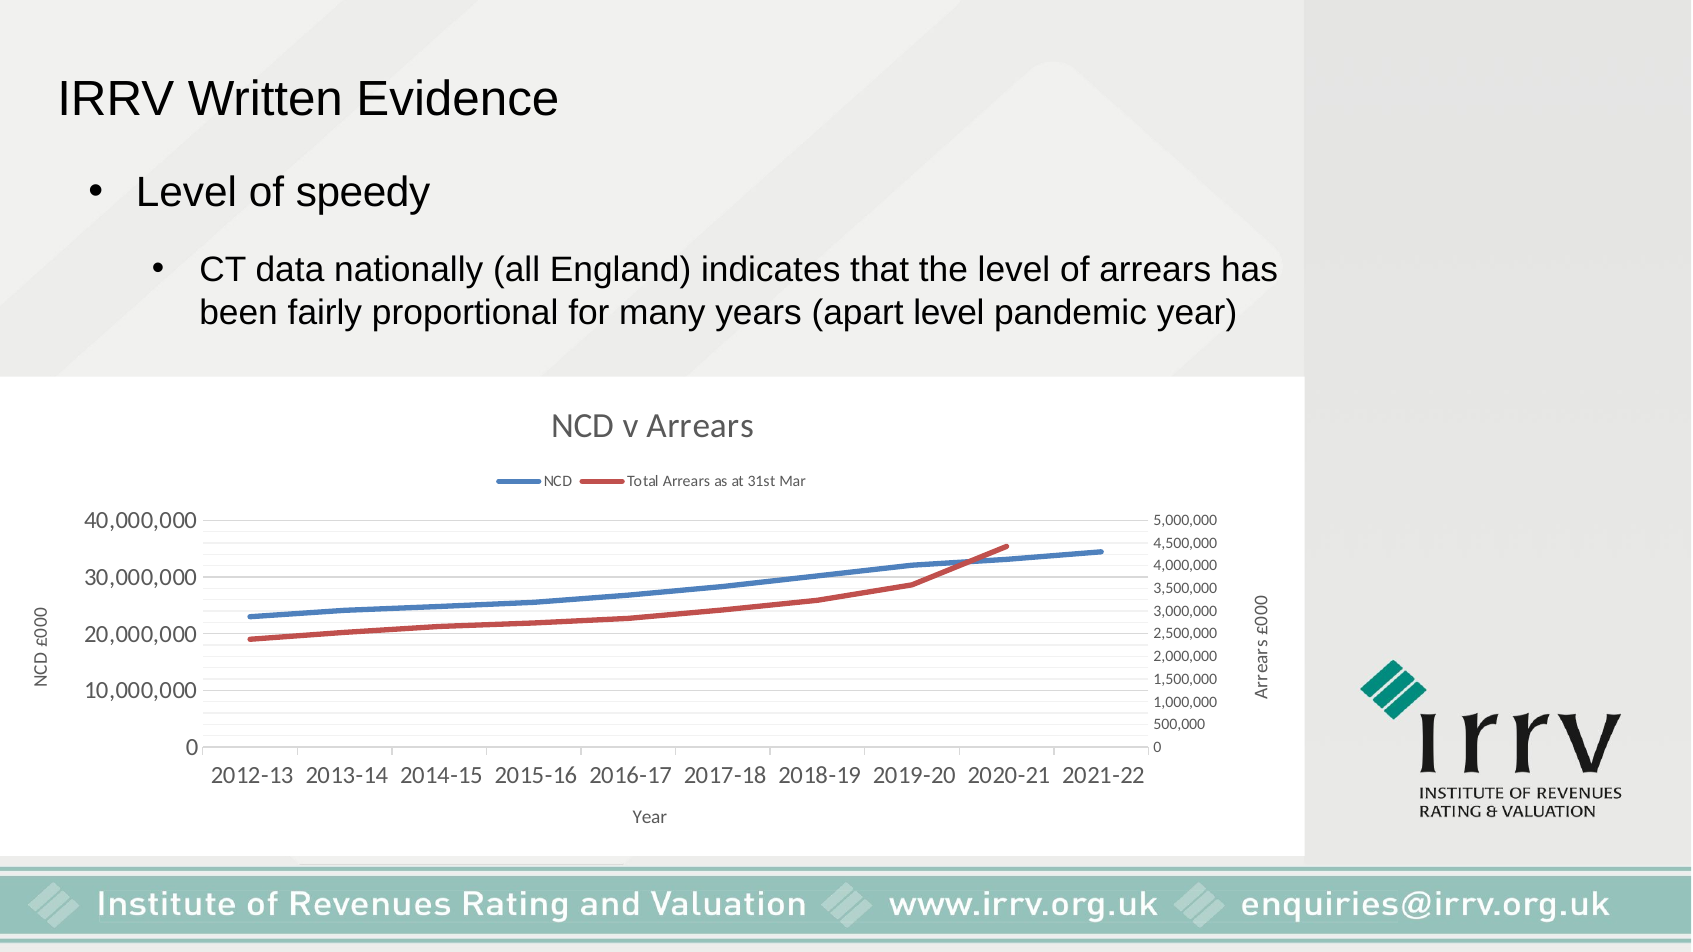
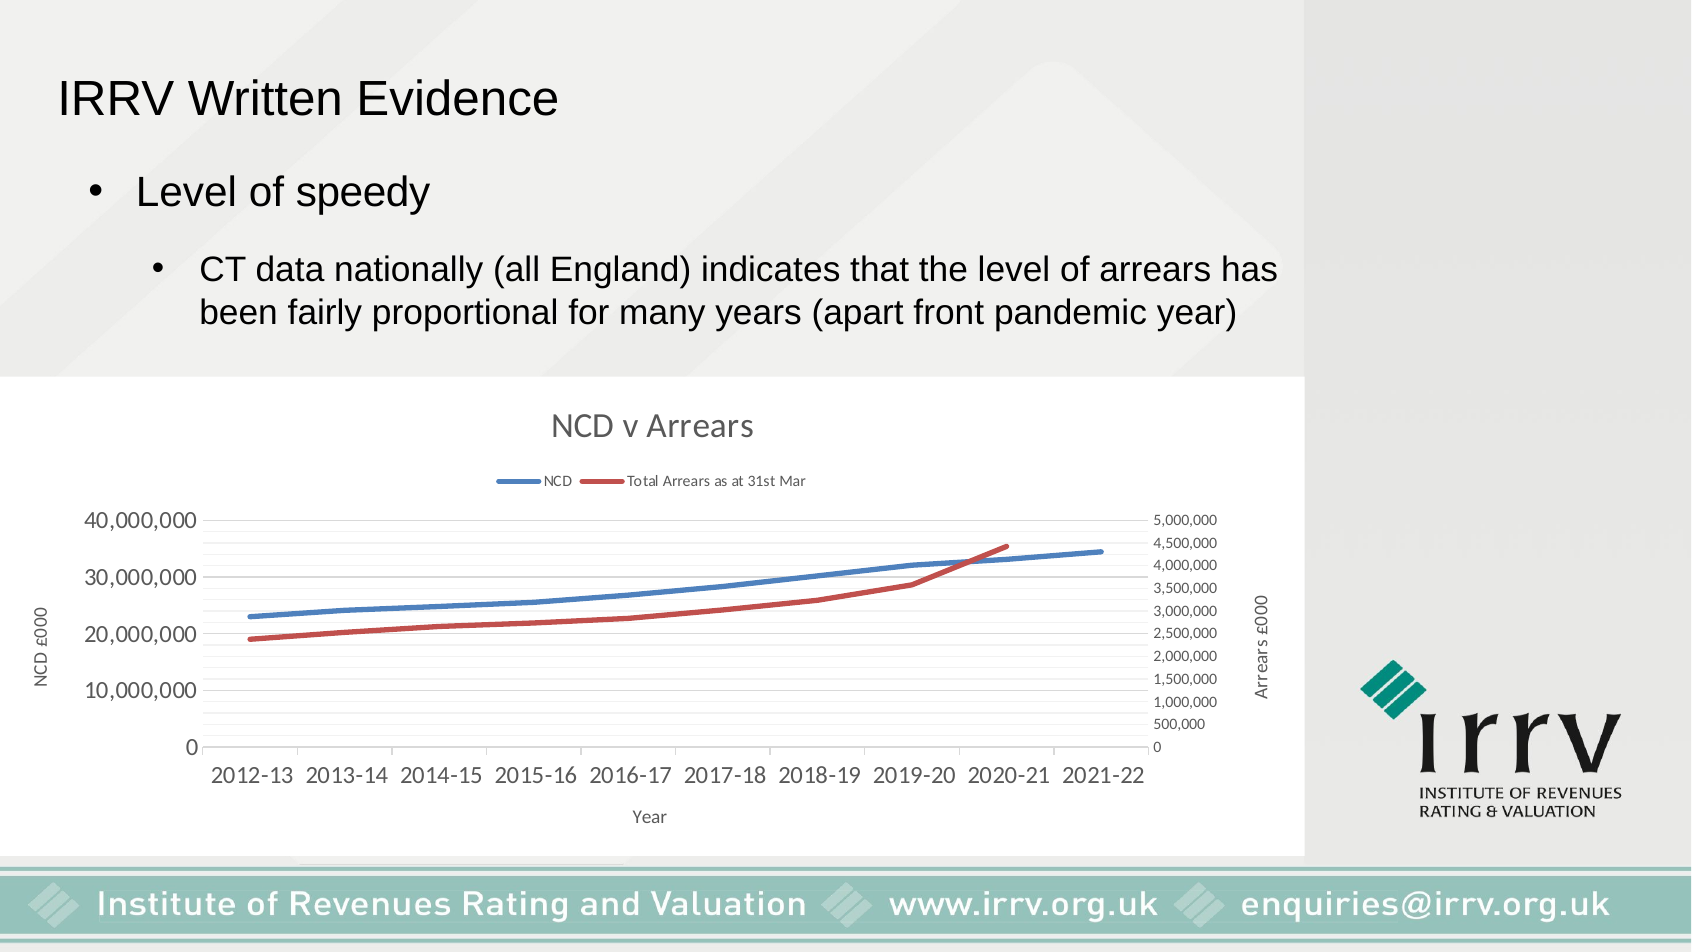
apart level: level -> front (949, 313)
